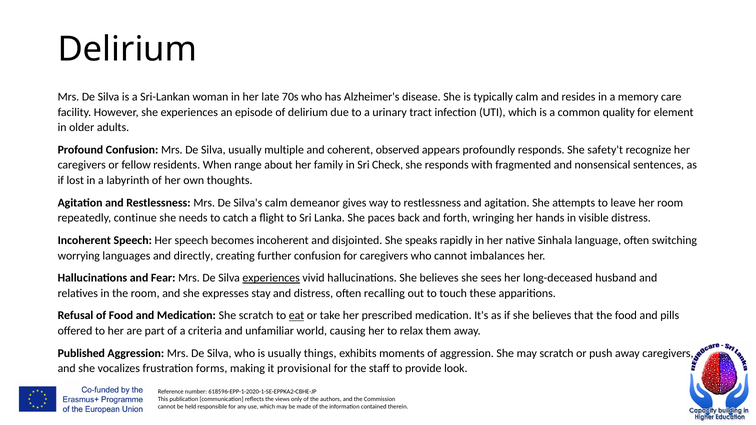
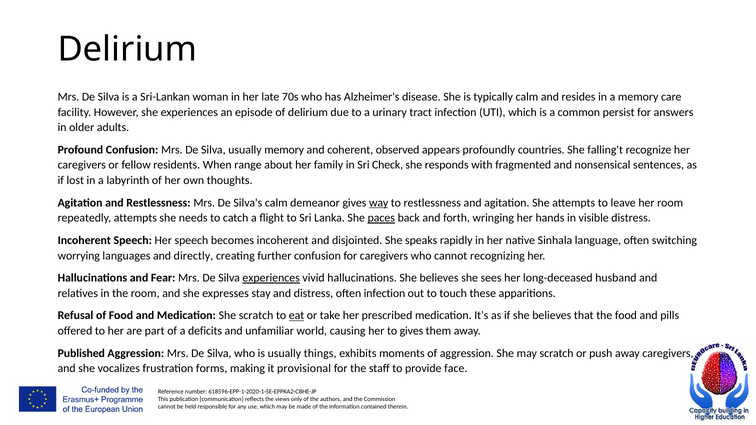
quality: quality -> persist (619, 112)
element: element -> answers (674, 112)
usually multiple: multiple -> memory (284, 150)
profoundly responds: responds -> countries (541, 150)
safety't: safety't -> falling't (605, 150)
way underline: none -> present (379, 203)
repeatedly continue: continue -> attempts (135, 218)
paces underline: none -> present (381, 218)
imbalances: imbalances -> recognizing (497, 256)
often recalling: recalling -> infection (385, 293)
criteria: criteria -> deficits (205, 331)
to relax: relax -> gives (411, 331)
look: look -> face (456, 369)
